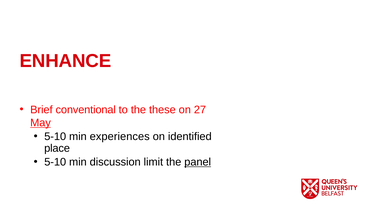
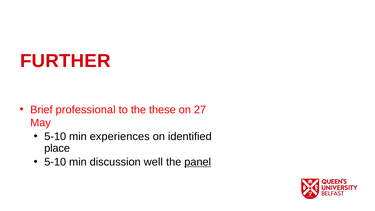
ENHANCE: ENHANCE -> FURTHER (65, 61)
conventional: conventional -> professional (86, 110)
May underline: present -> none (41, 123)
limit: limit -> well (153, 162)
